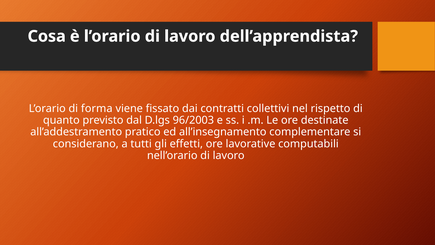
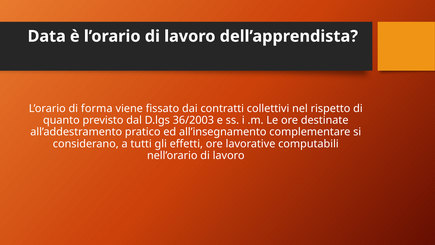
Cosa: Cosa -> Data (47, 36)
96/2003: 96/2003 -> 36/2003 (193, 120)
